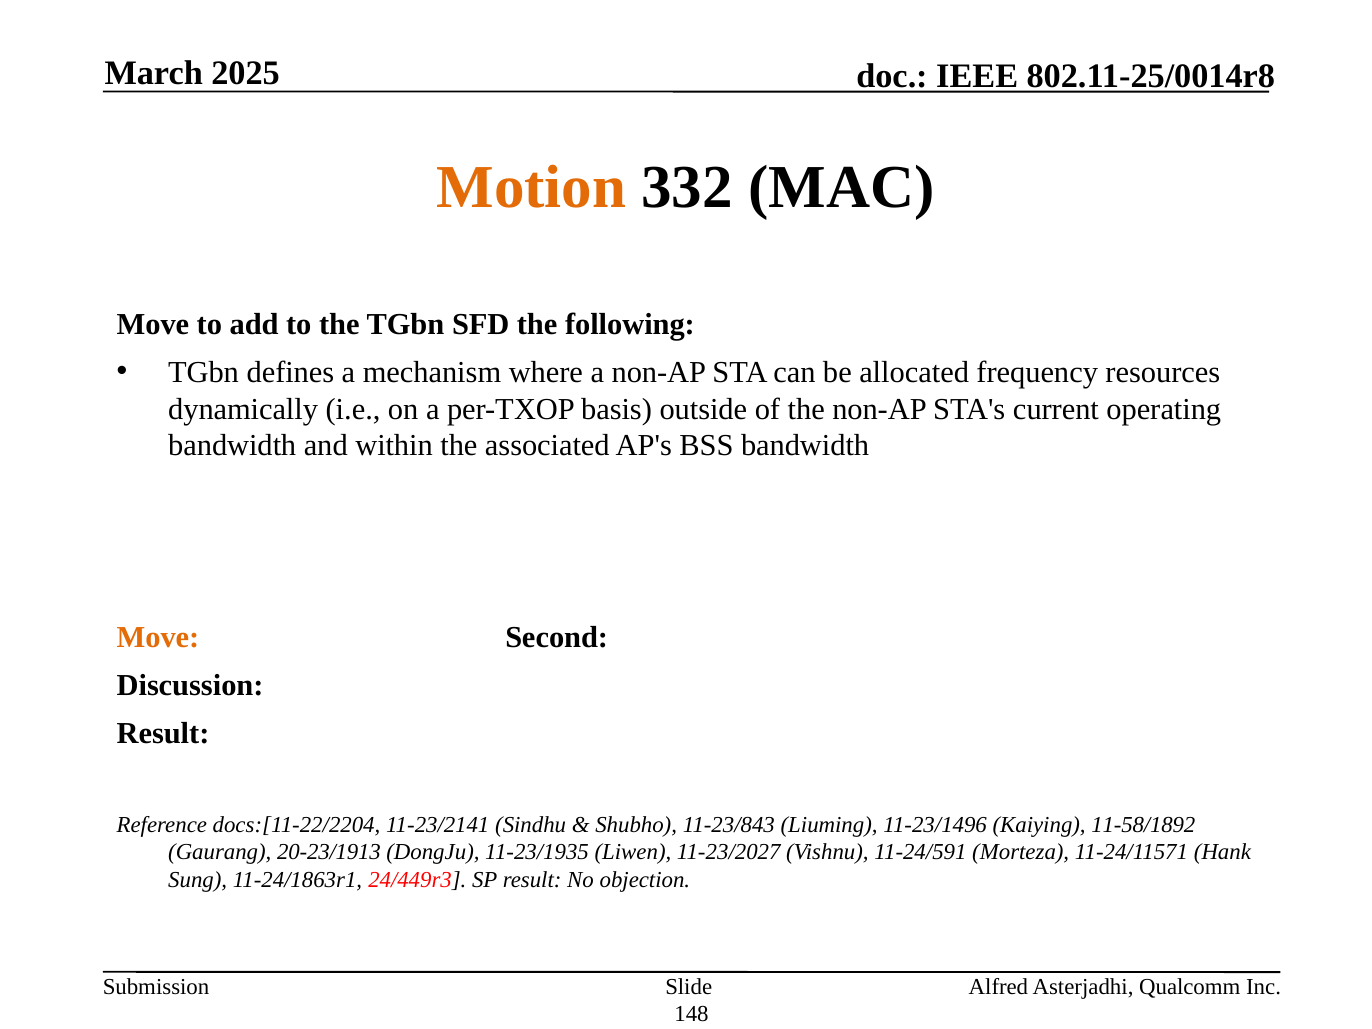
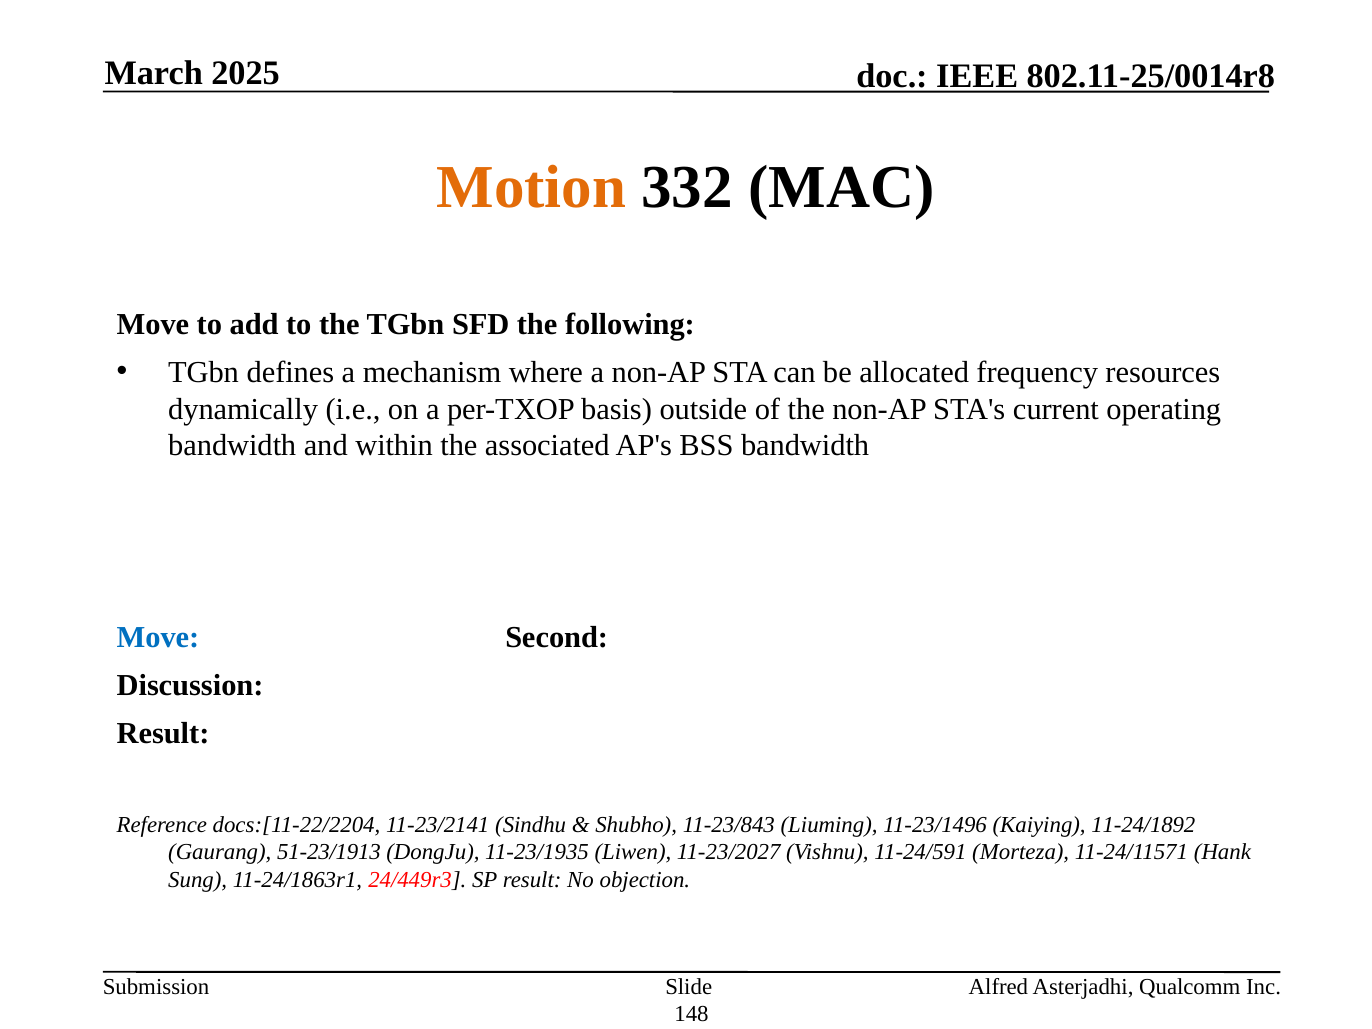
Move colour: orange -> blue (158, 638)
11-58/1892: 11-58/1892 -> 11-24/1892 (1143, 825)
20-23/1913: 20-23/1913 -> 51-23/1913 (329, 852)
